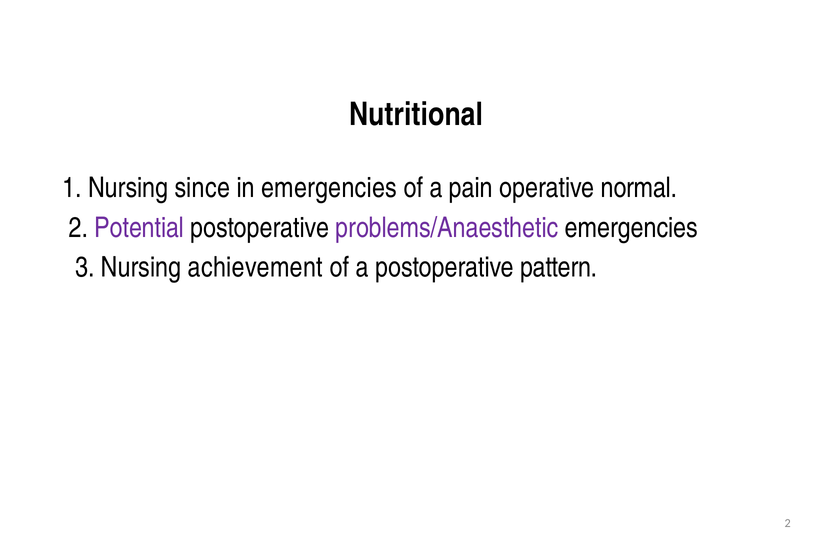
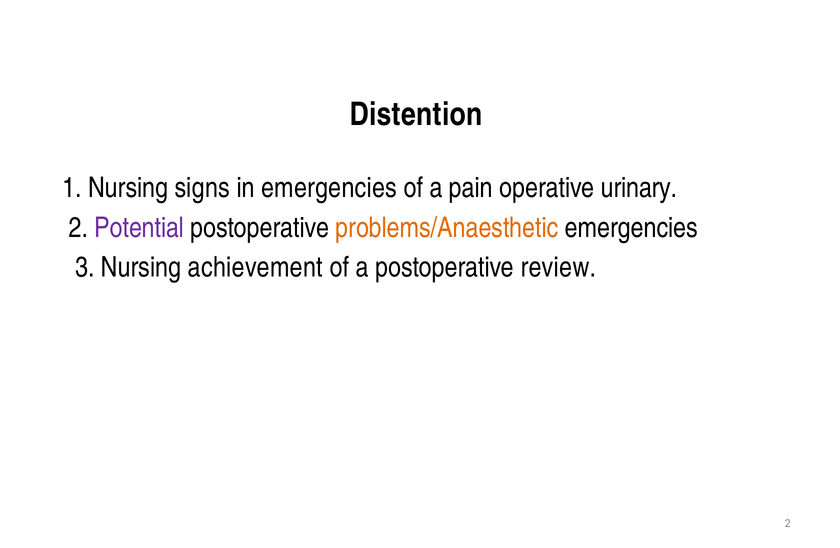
Nutritional: Nutritional -> Distention (416, 115)
since: since -> signs (202, 188)
normal: normal -> urinary (639, 188)
problems/Anaesthetic colour: purple -> orange (447, 228)
pattern: pattern -> review (558, 267)
